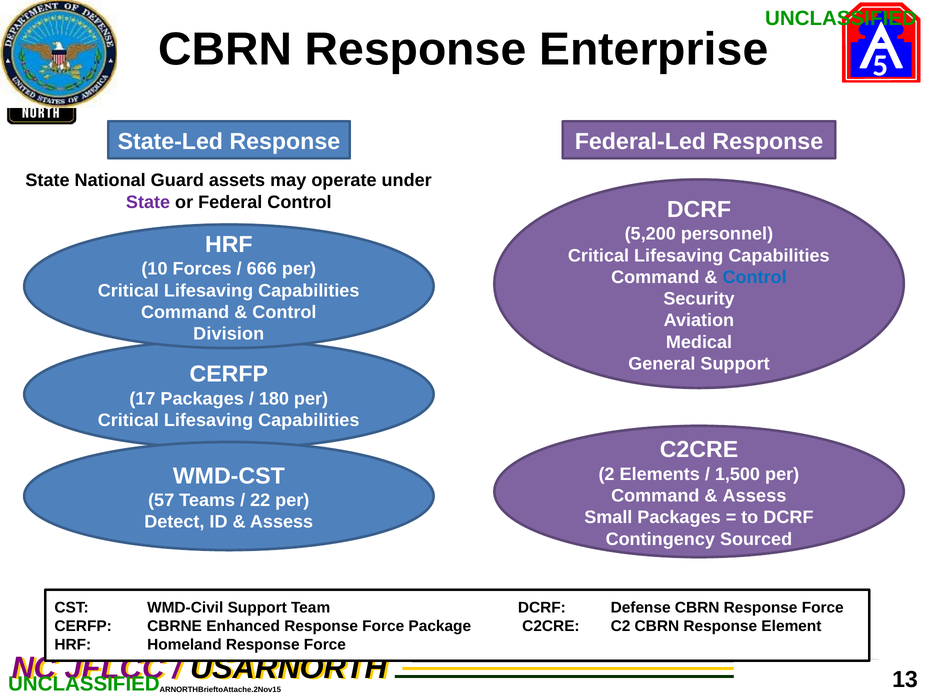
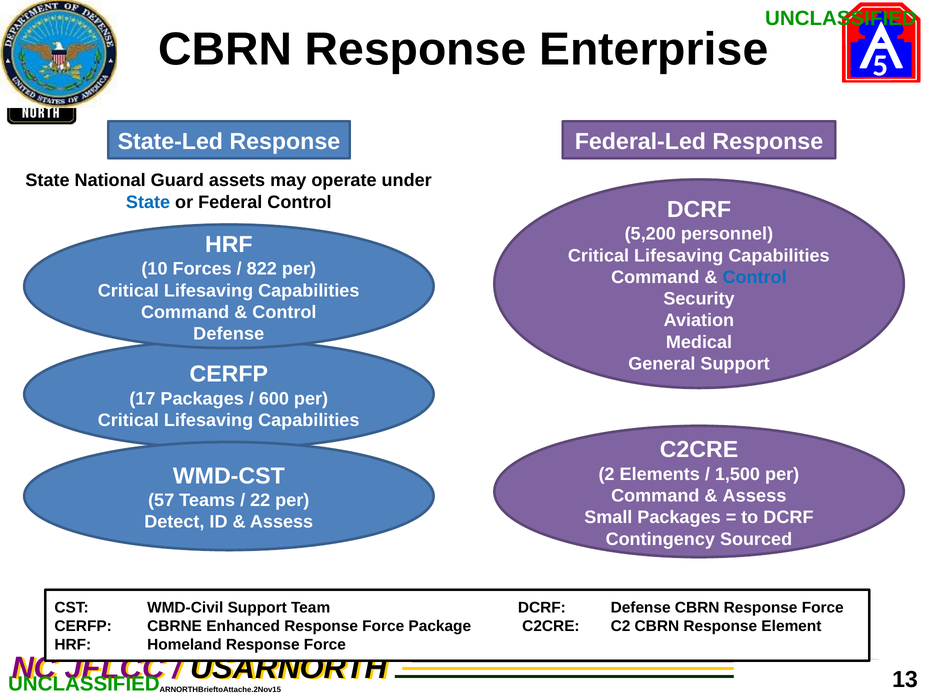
State colour: purple -> blue (148, 202)
666: 666 -> 822 (262, 269)
Division: Division -> Defense (229, 334)
180: 180 -> 600 (274, 399)
